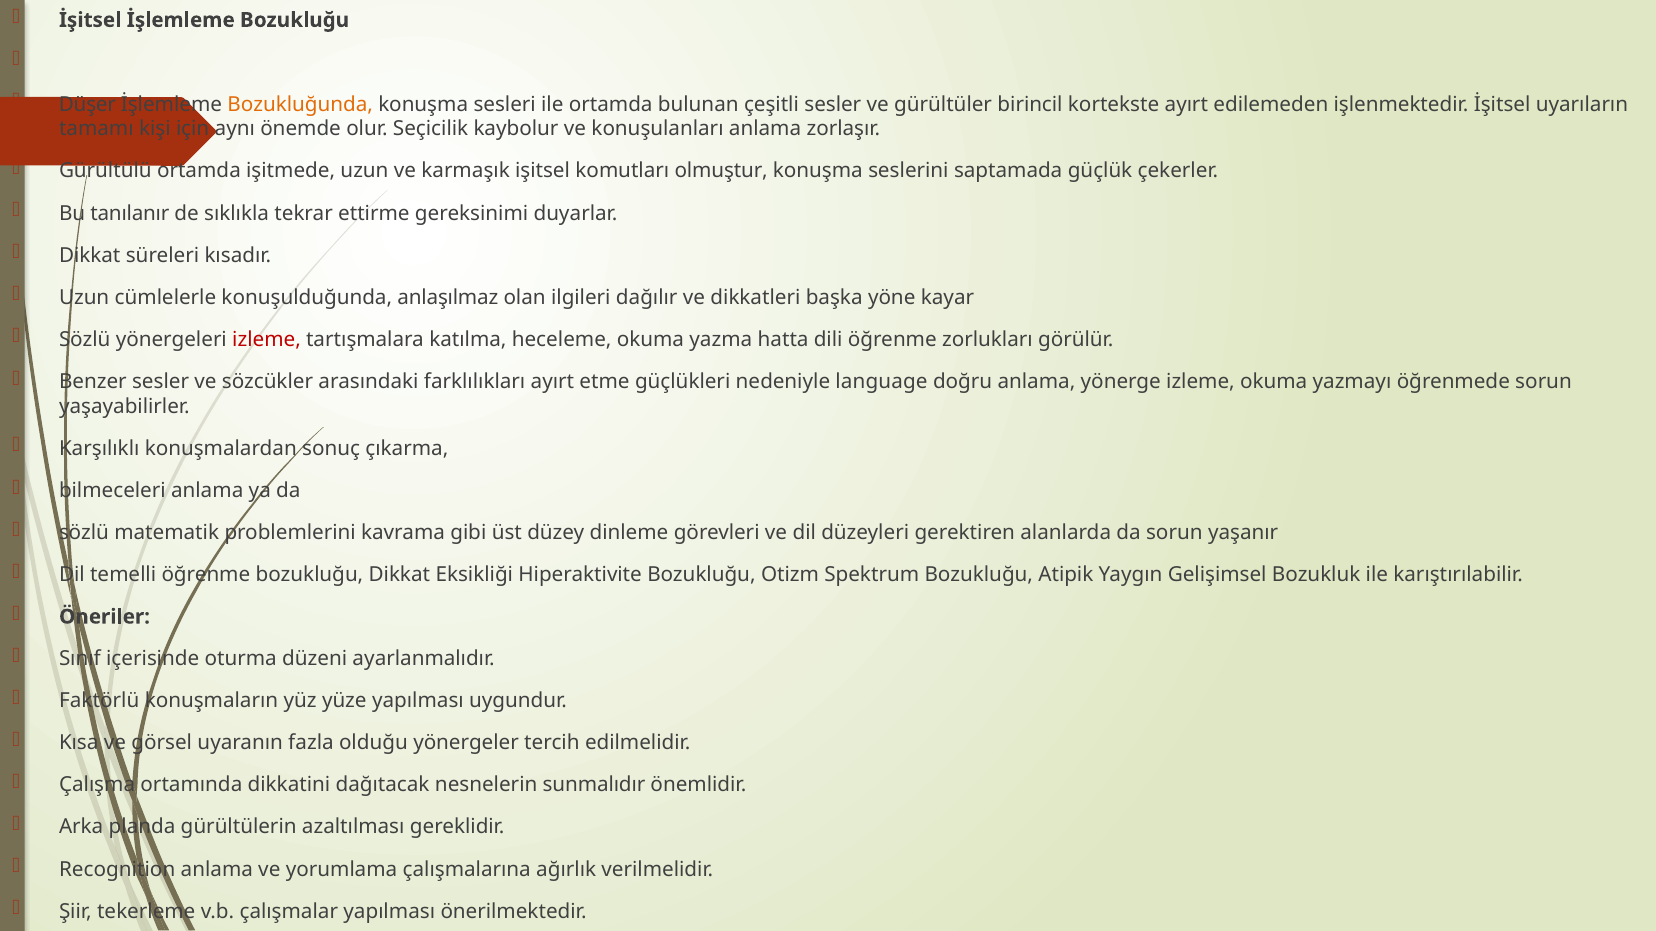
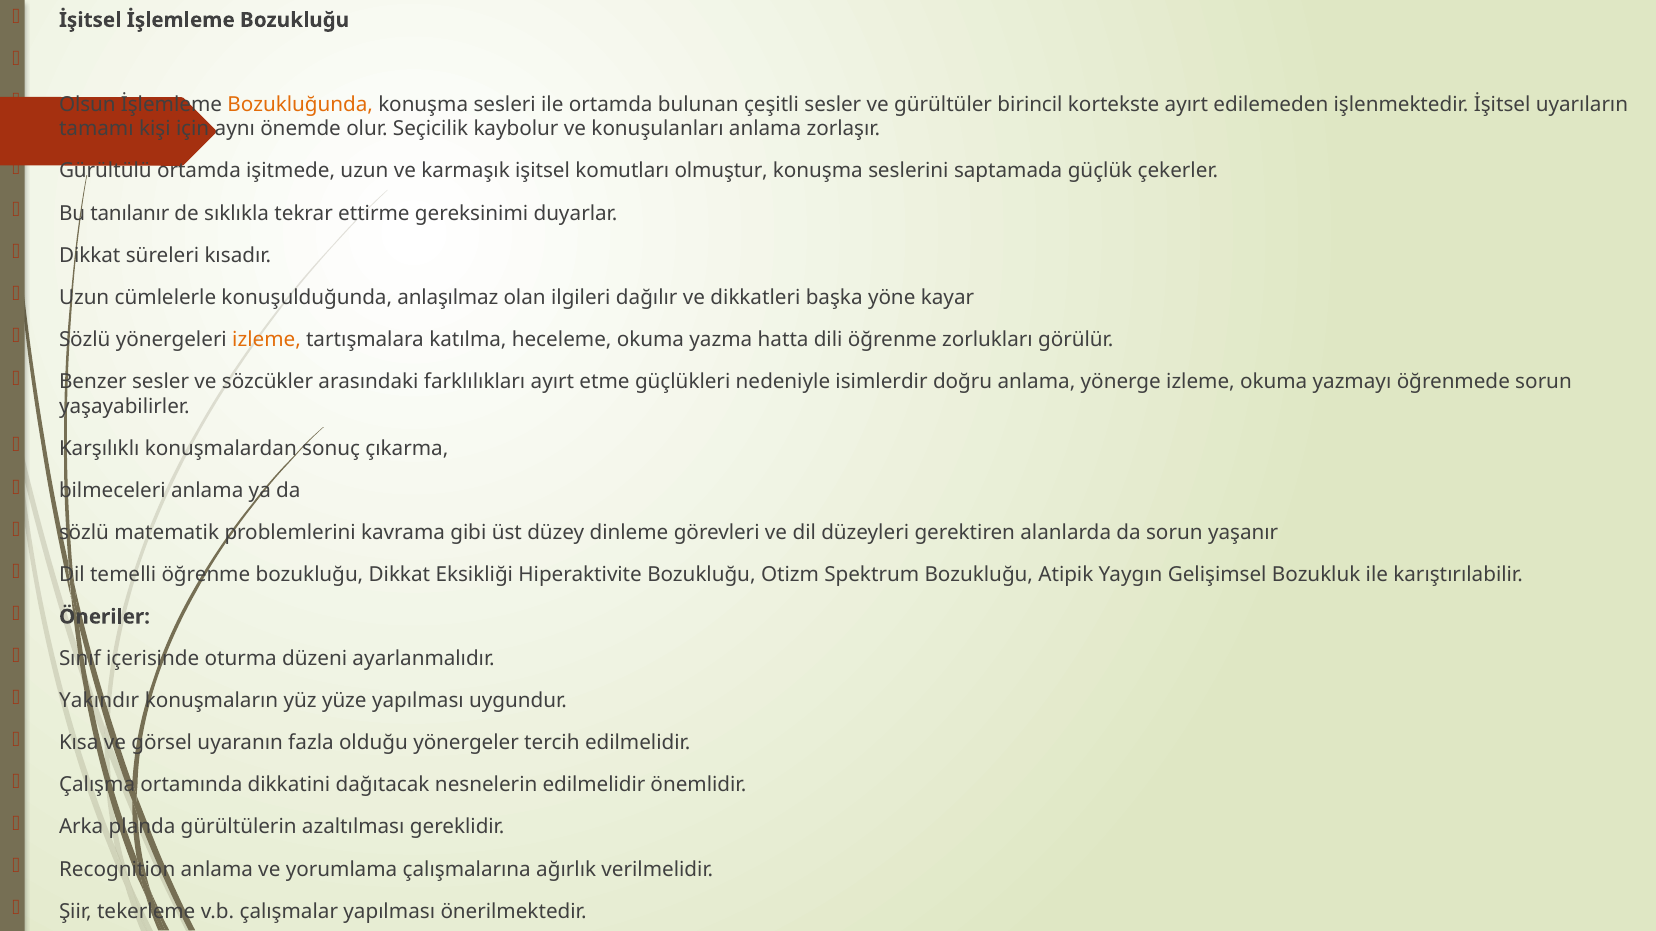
Düşer: Düşer -> Olsun (87, 104)
izleme colour: red -> orange (267, 340)
language: language -> isimlerdir (882, 382)
Faktörlü: Faktörlü -> Yakındır (99, 701)
nesnelerin sunmalıdır: sunmalıdır -> edilmelidir (594, 785)
